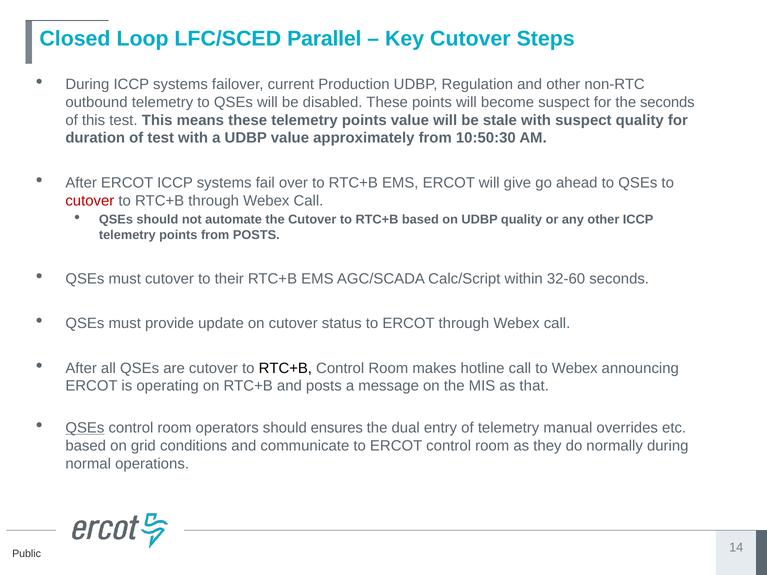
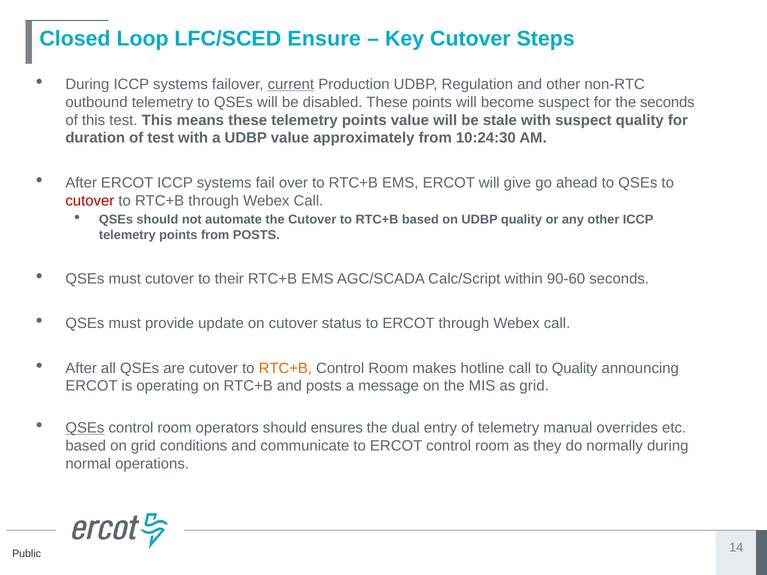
Parallel: Parallel -> Ensure (324, 39)
current underline: none -> present (291, 84)
10:50:30: 10:50:30 -> 10:24:30 (486, 138)
32-60: 32-60 -> 90-60 (566, 279)
RTC+B colour: black -> orange (285, 368)
to Webex: Webex -> Quality (575, 368)
as that: that -> grid (534, 386)
